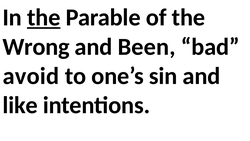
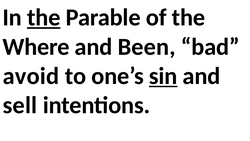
Wrong: Wrong -> Where (36, 47)
sin underline: none -> present (163, 76)
like: like -> sell (20, 105)
